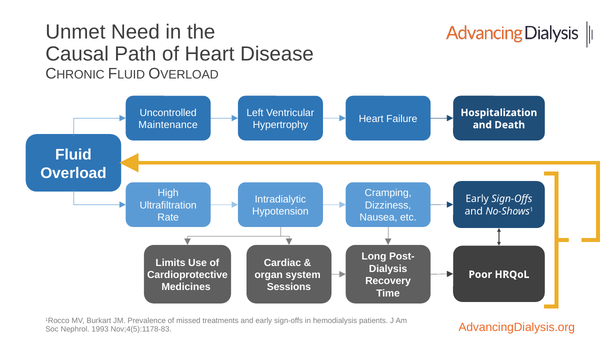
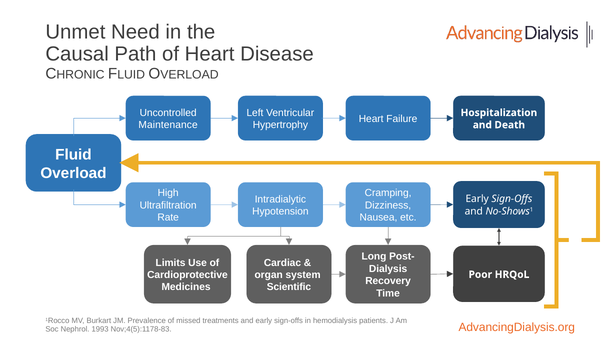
Sessions: Sessions -> Scientific (289, 287)
